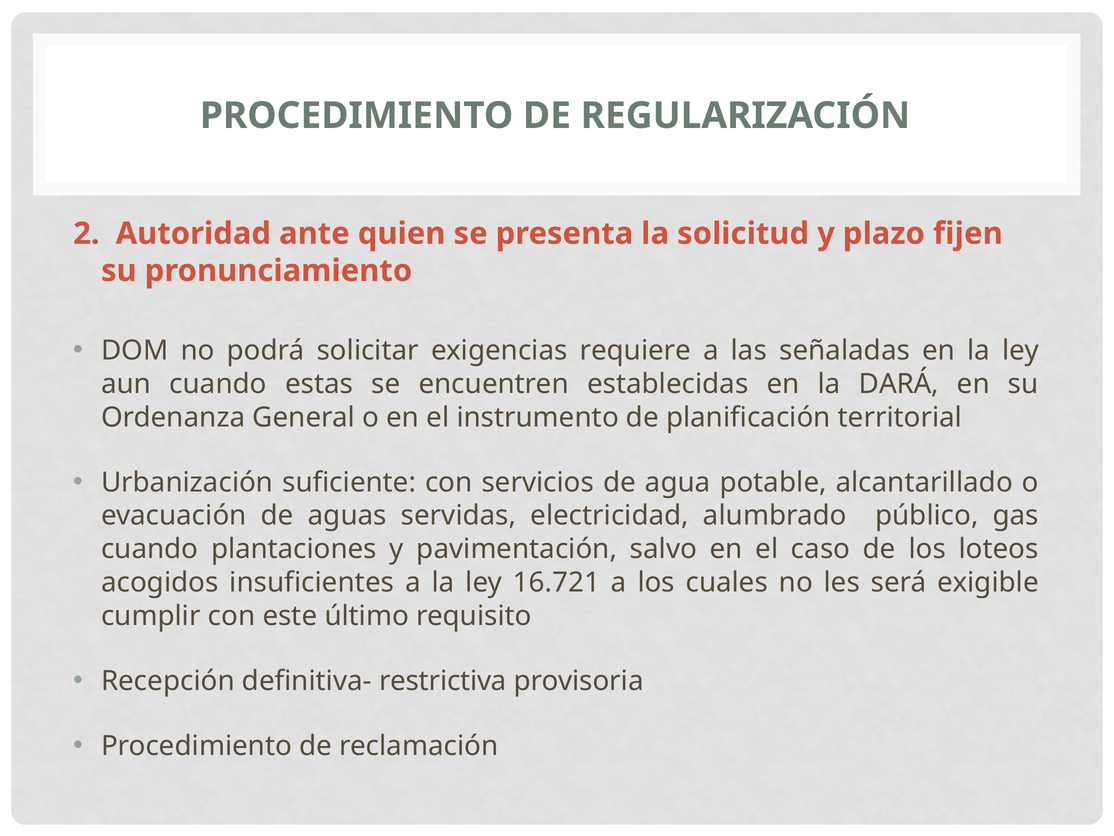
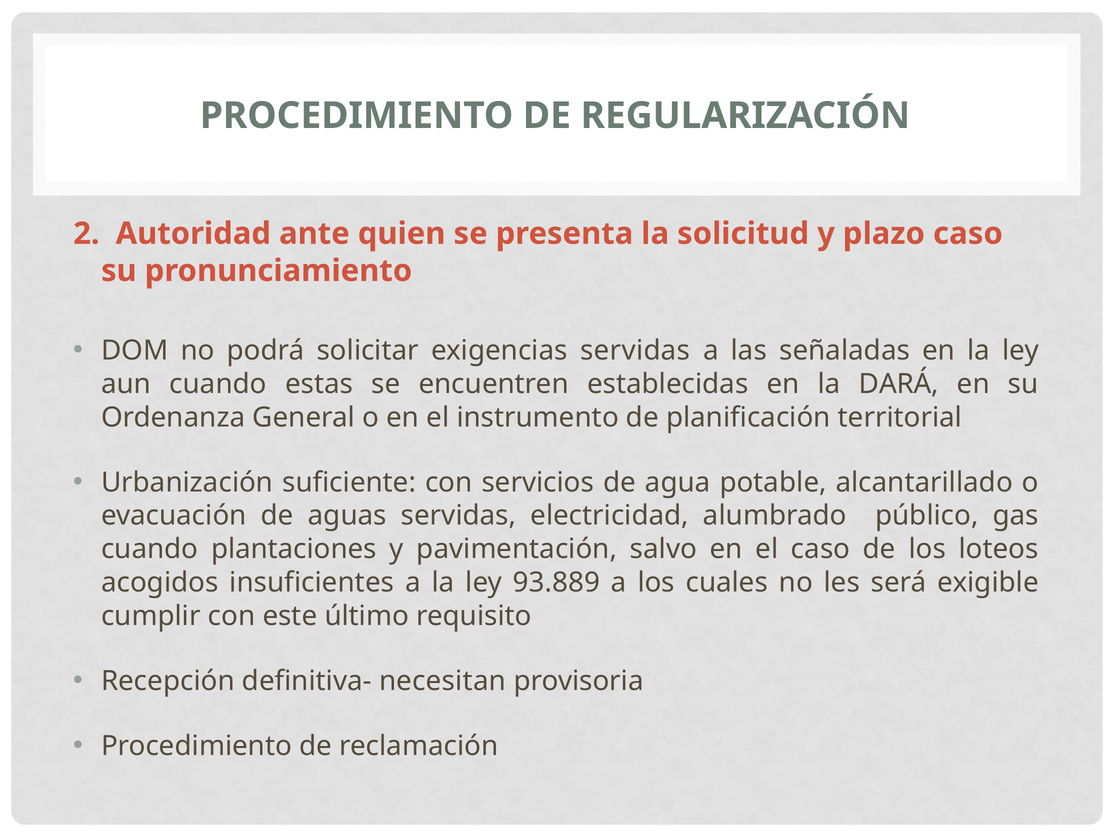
plazo fijen: fijen -> caso (968, 233)
exigencias requiere: requiere -> servidas (635, 350)
16.721: 16.721 -> 93.889 (556, 582)
restrictiva: restrictiva -> necesitan (443, 681)
